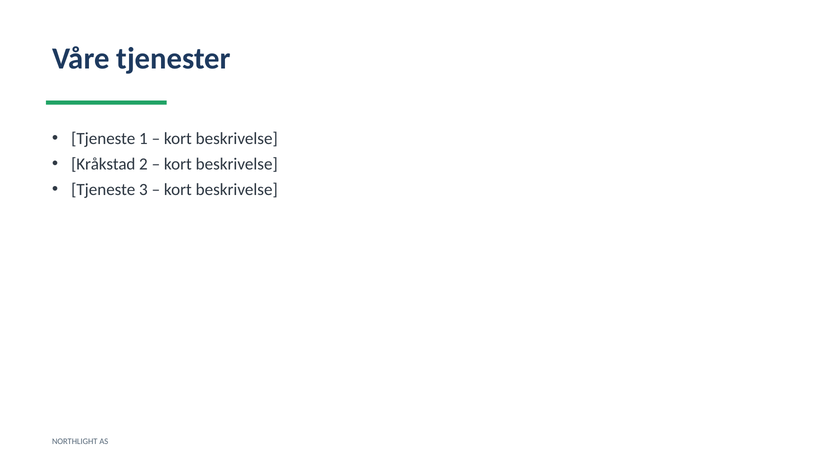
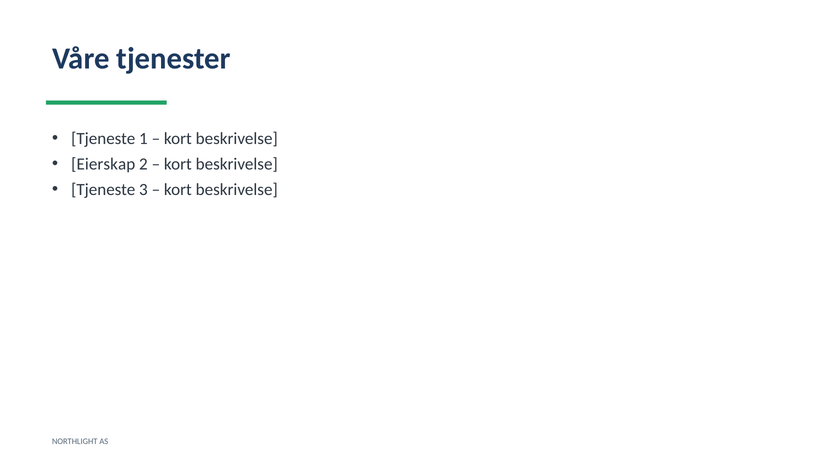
Kråkstad: Kråkstad -> Eierskap (103, 164)
